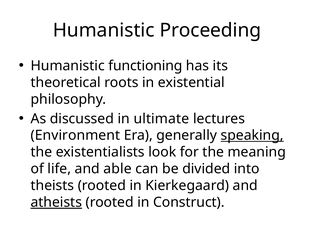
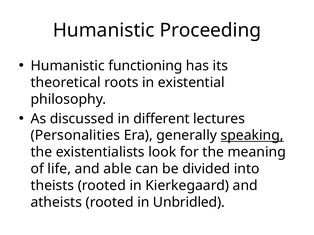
ultimate: ultimate -> different (161, 119)
Environment: Environment -> Personalities (75, 136)
atheists underline: present -> none (56, 203)
Construct: Construct -> Unbridled (189, 203)
